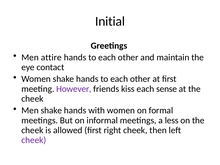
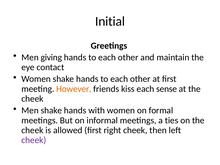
attire: attire -> giving (51, 57)
However colour: purple -> orange (74, 89)
less: less -> ties (172, 120)
